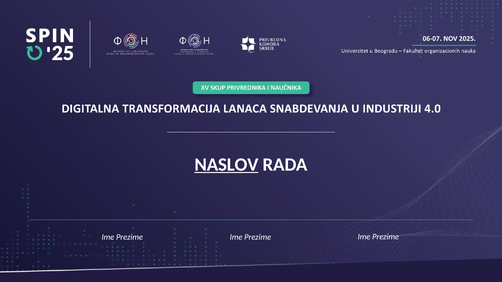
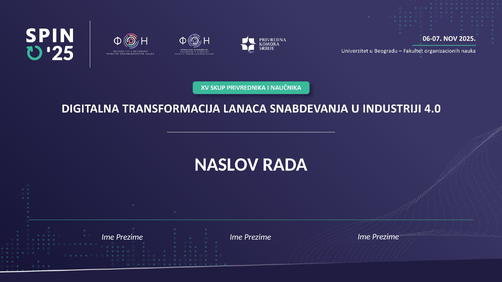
NASLOV underline: present -> none (226, 165)
